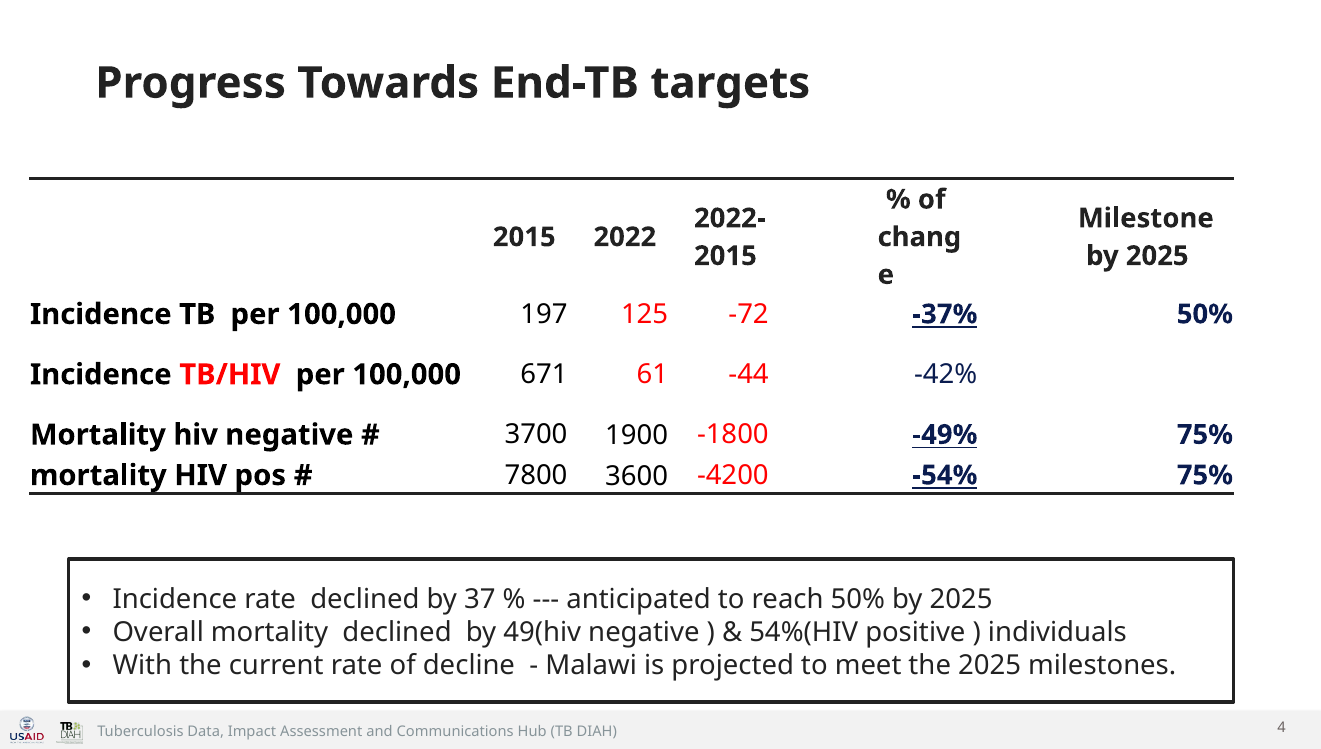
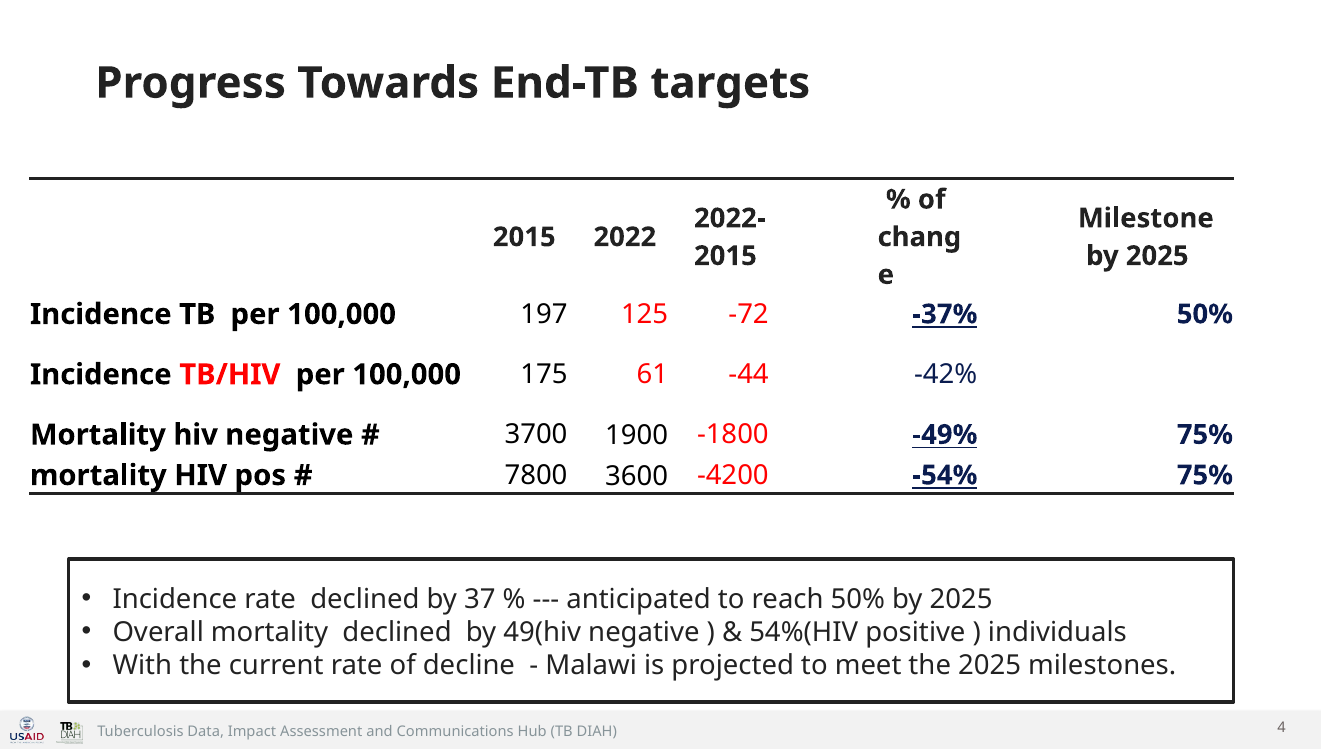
671: 671 -> 175 (544, 375)
